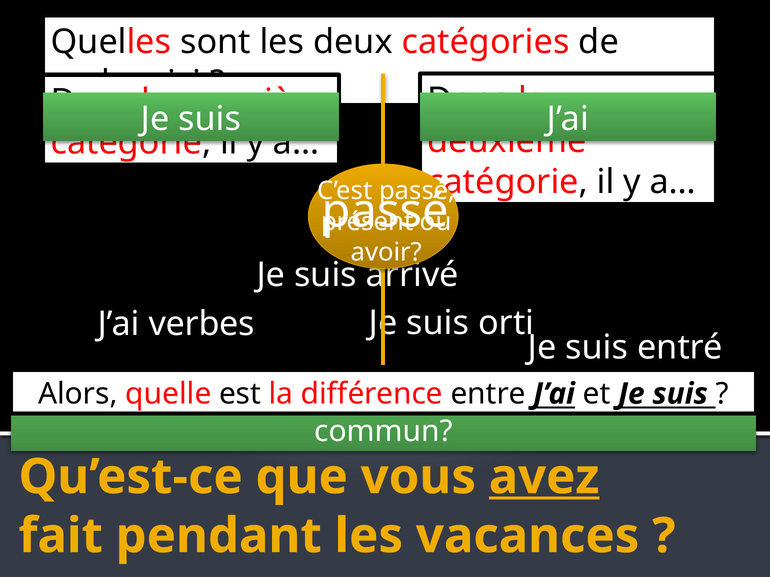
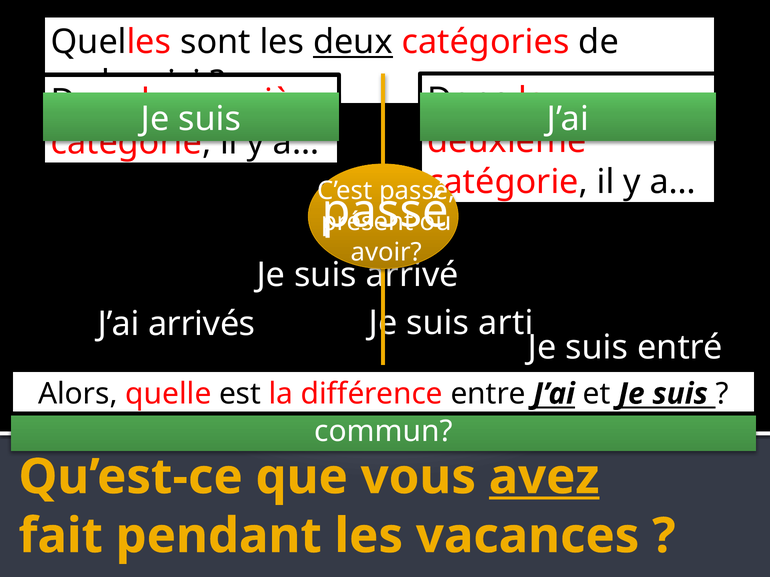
deux underline: none -> present (353, 42)
orti: orti -> arti (506, 323)
J’ai verbes: verbes -> arrivés (202, 324)
